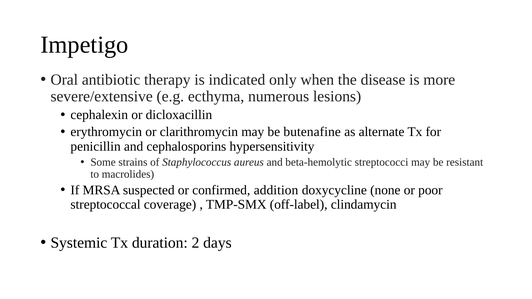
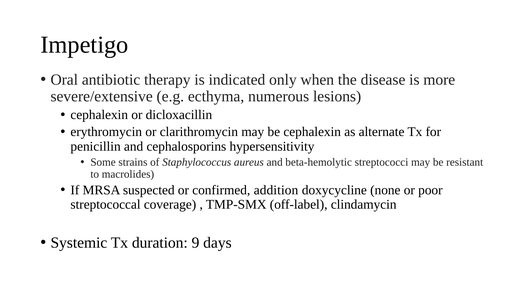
be butenafine: butenafine -> cephalexin (312, 132)
2: 2 -> 9 (195, 243)
